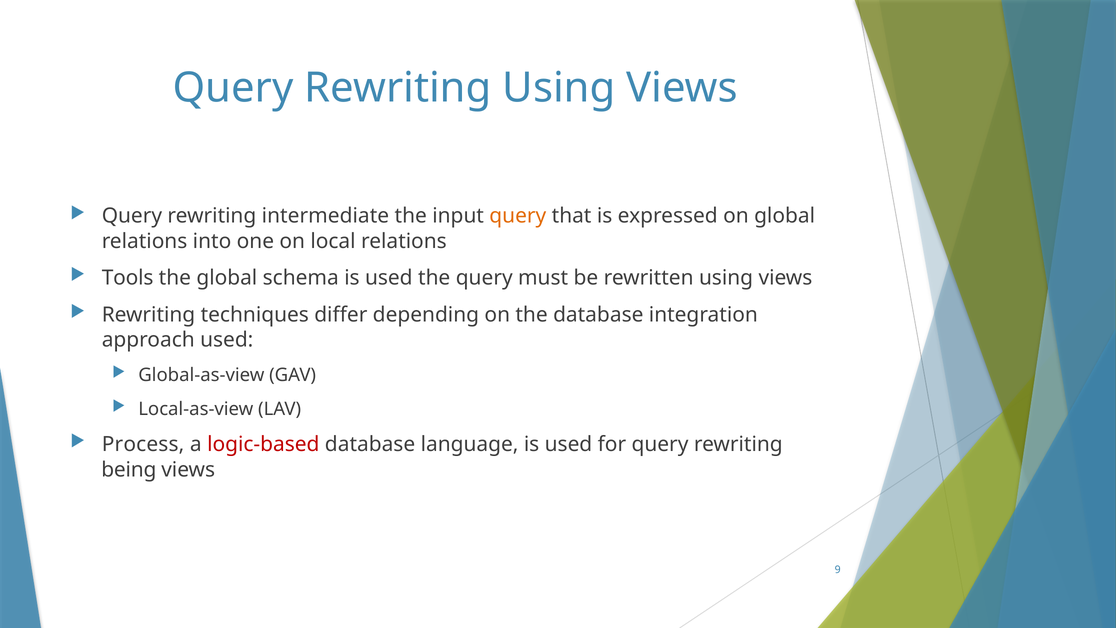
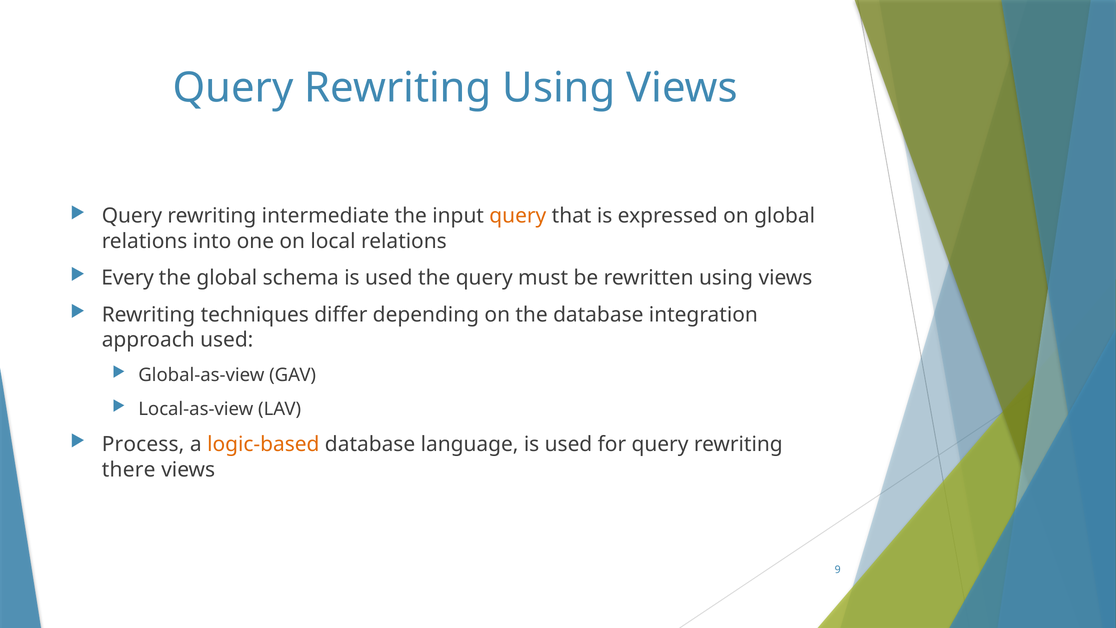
Tools: Tools -> Every (128, 278)
logic-based colour: red -> orange (263, 444)
being: being -> there (129, 469)
